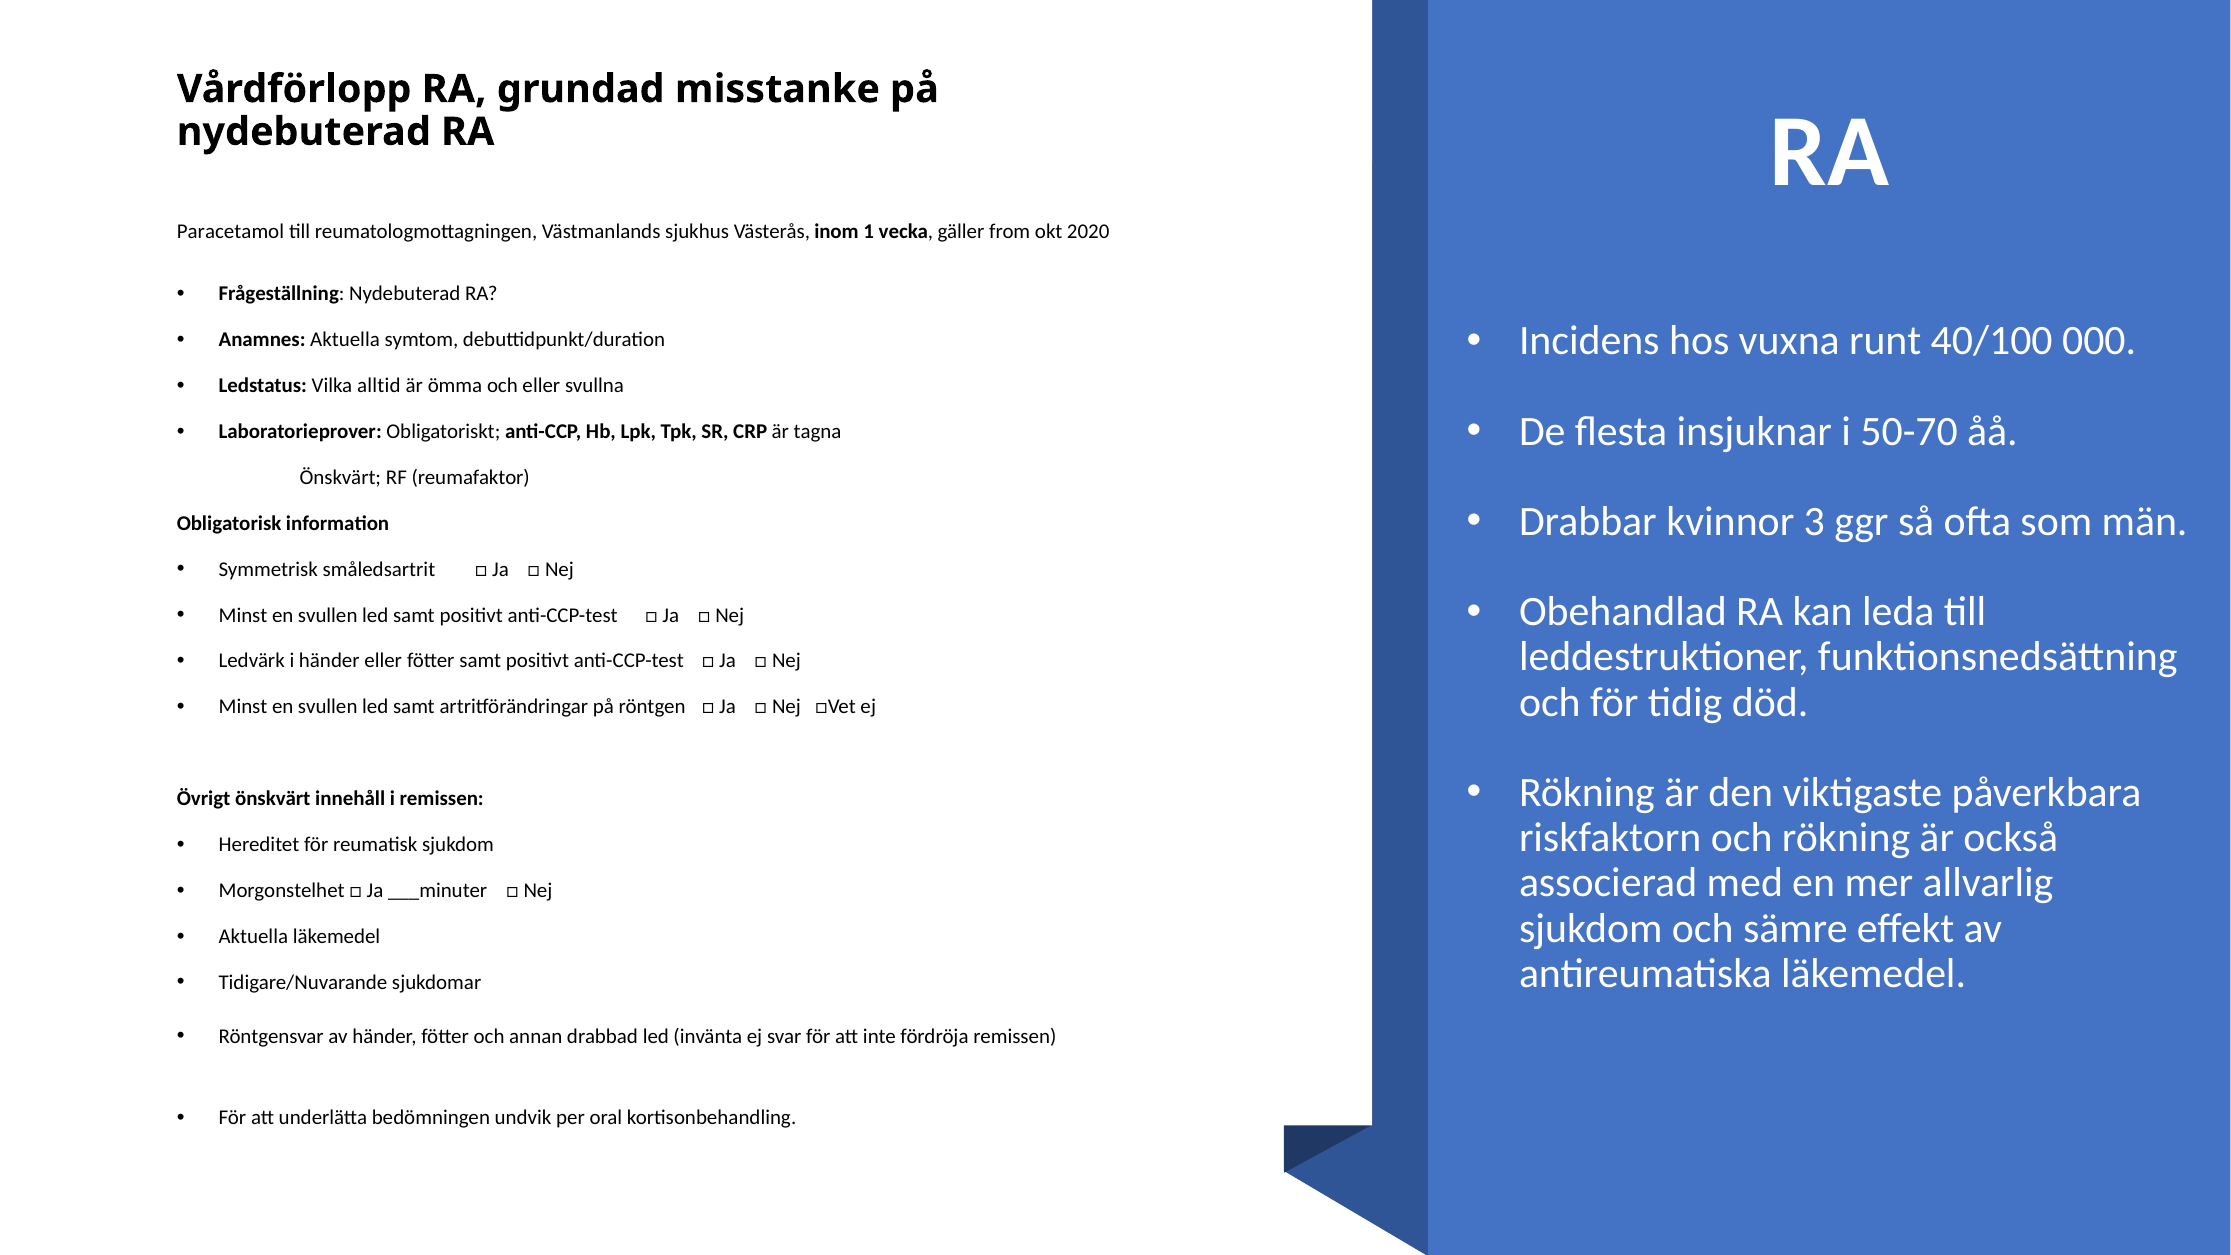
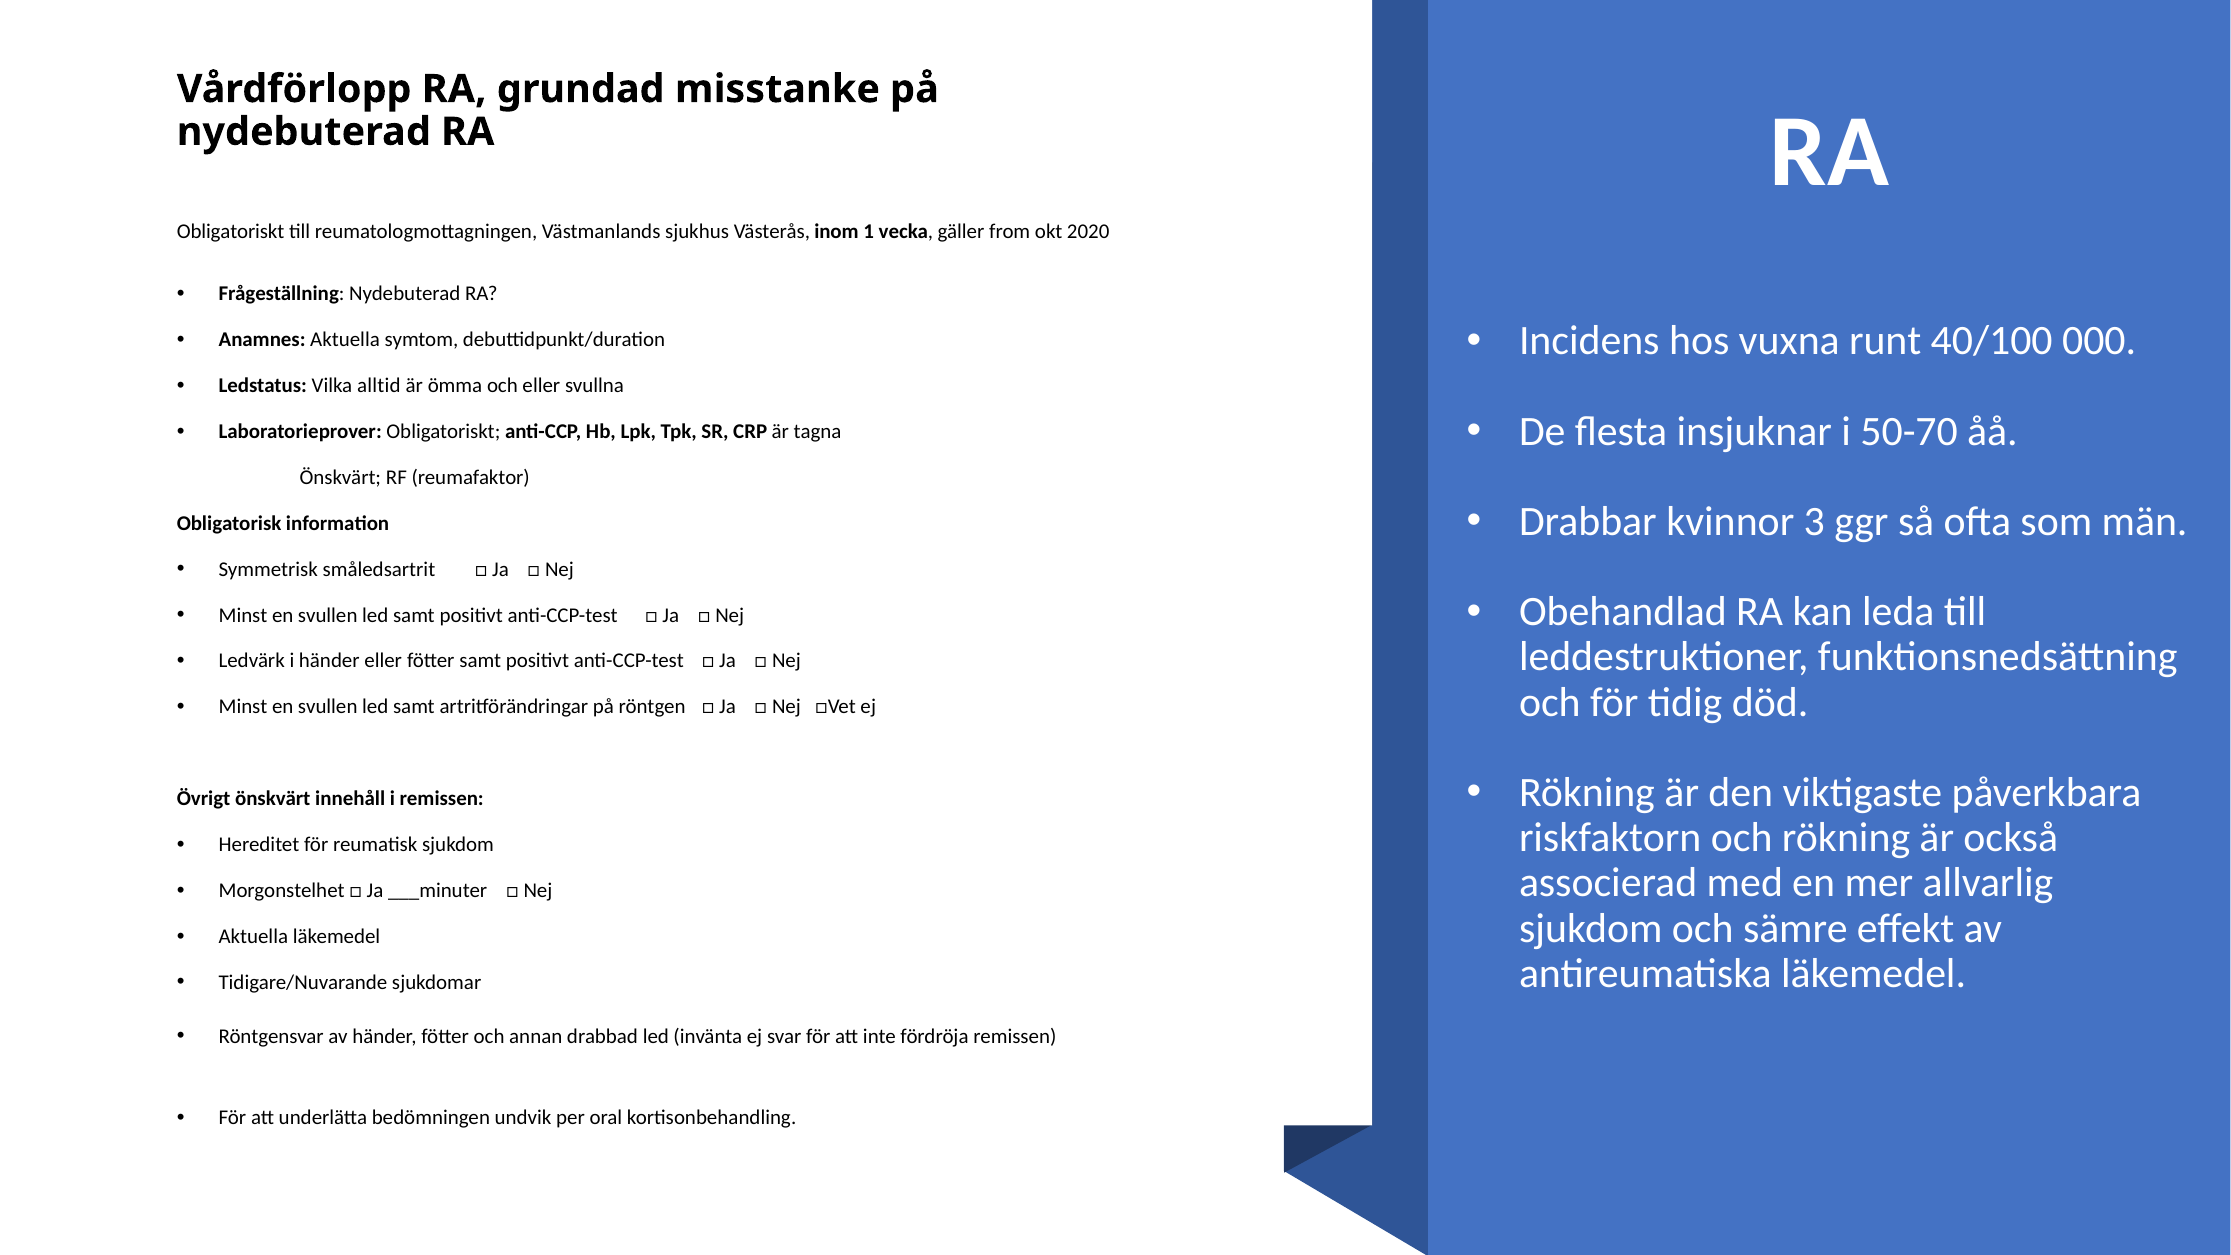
Paracetamol: Paracetamol -> Obligatoriskt (231, 231)
